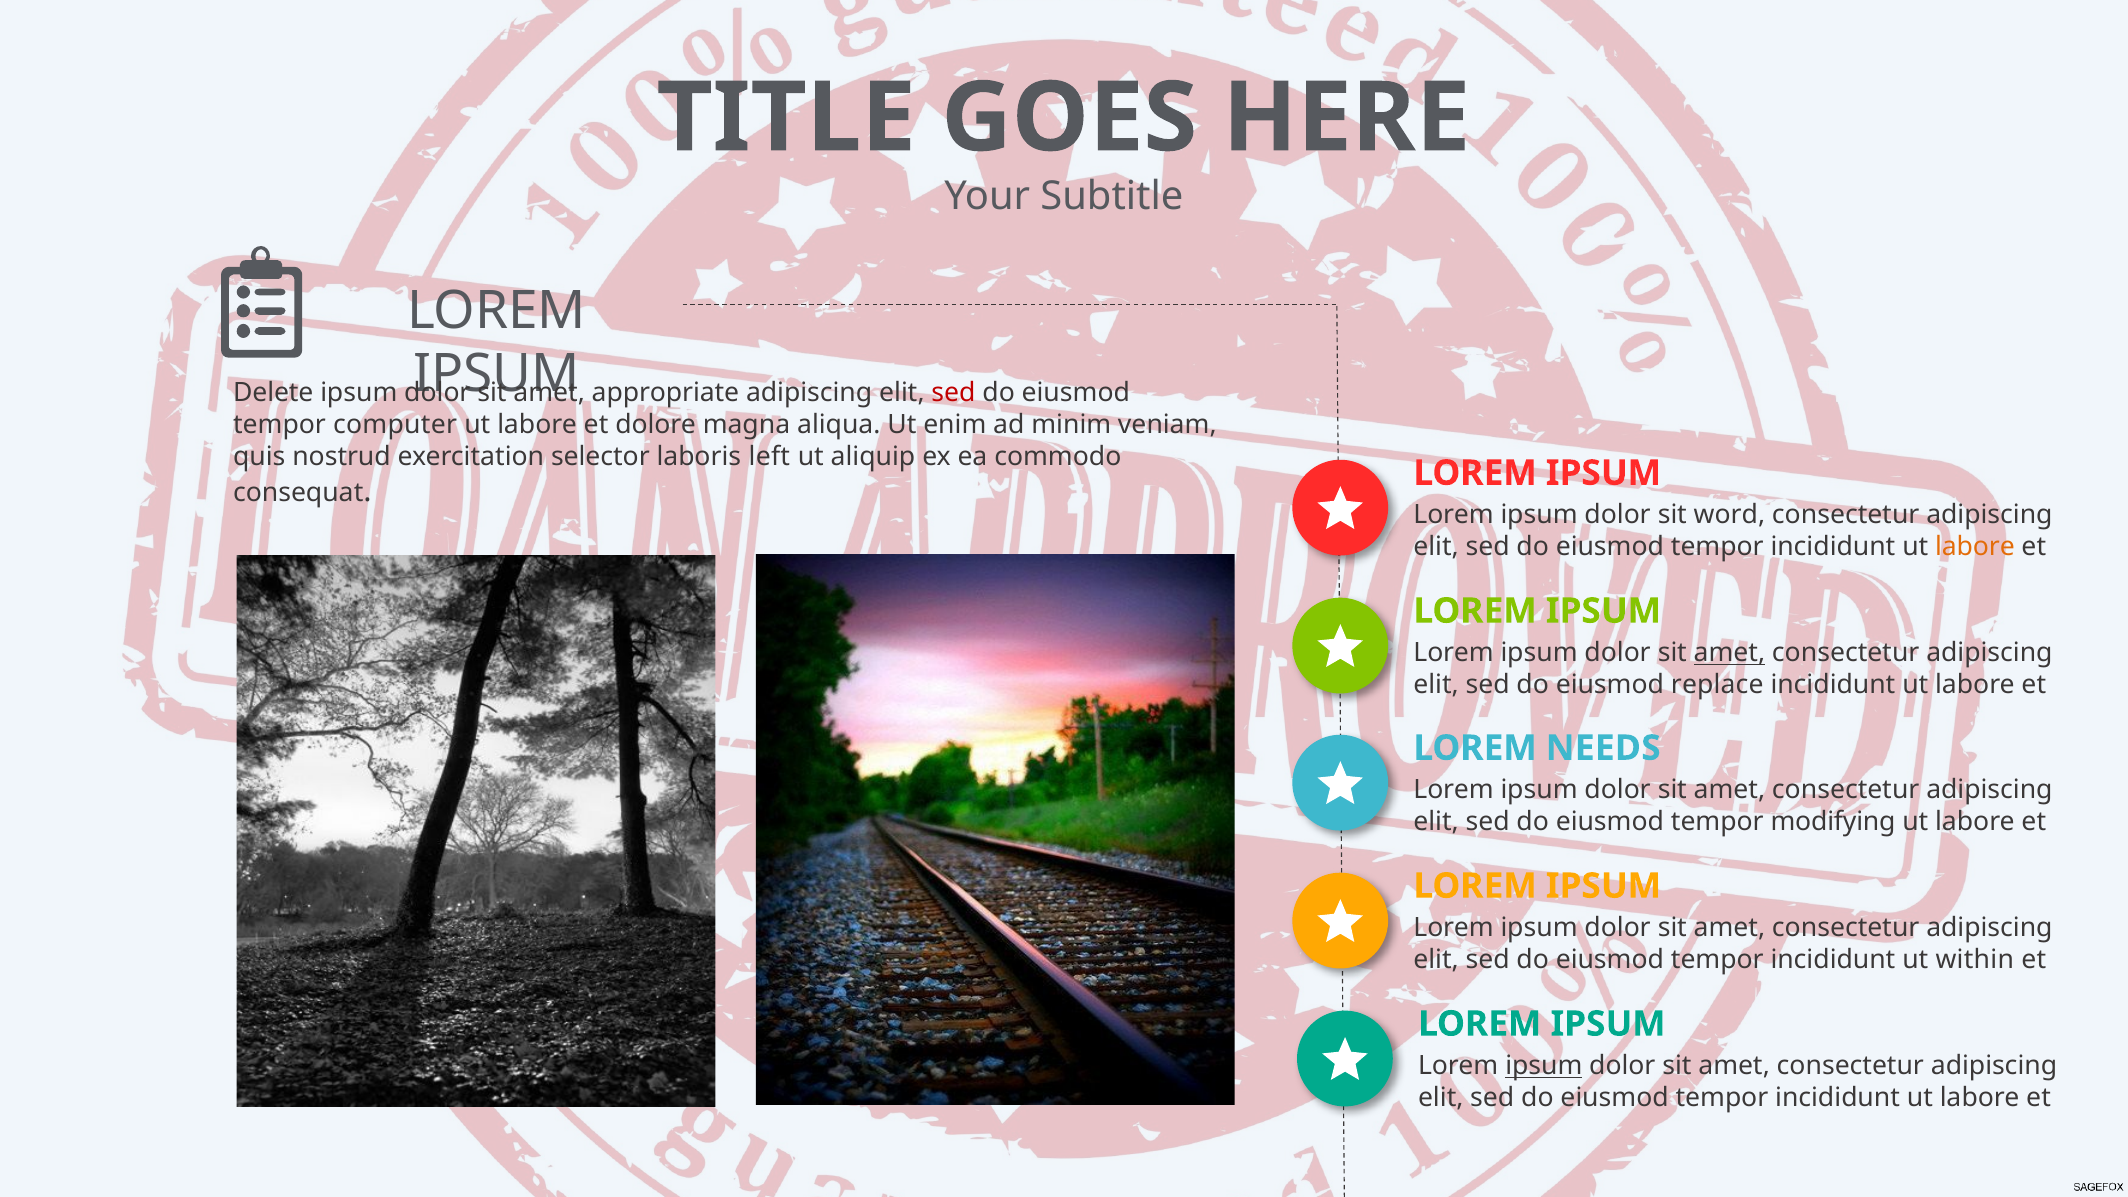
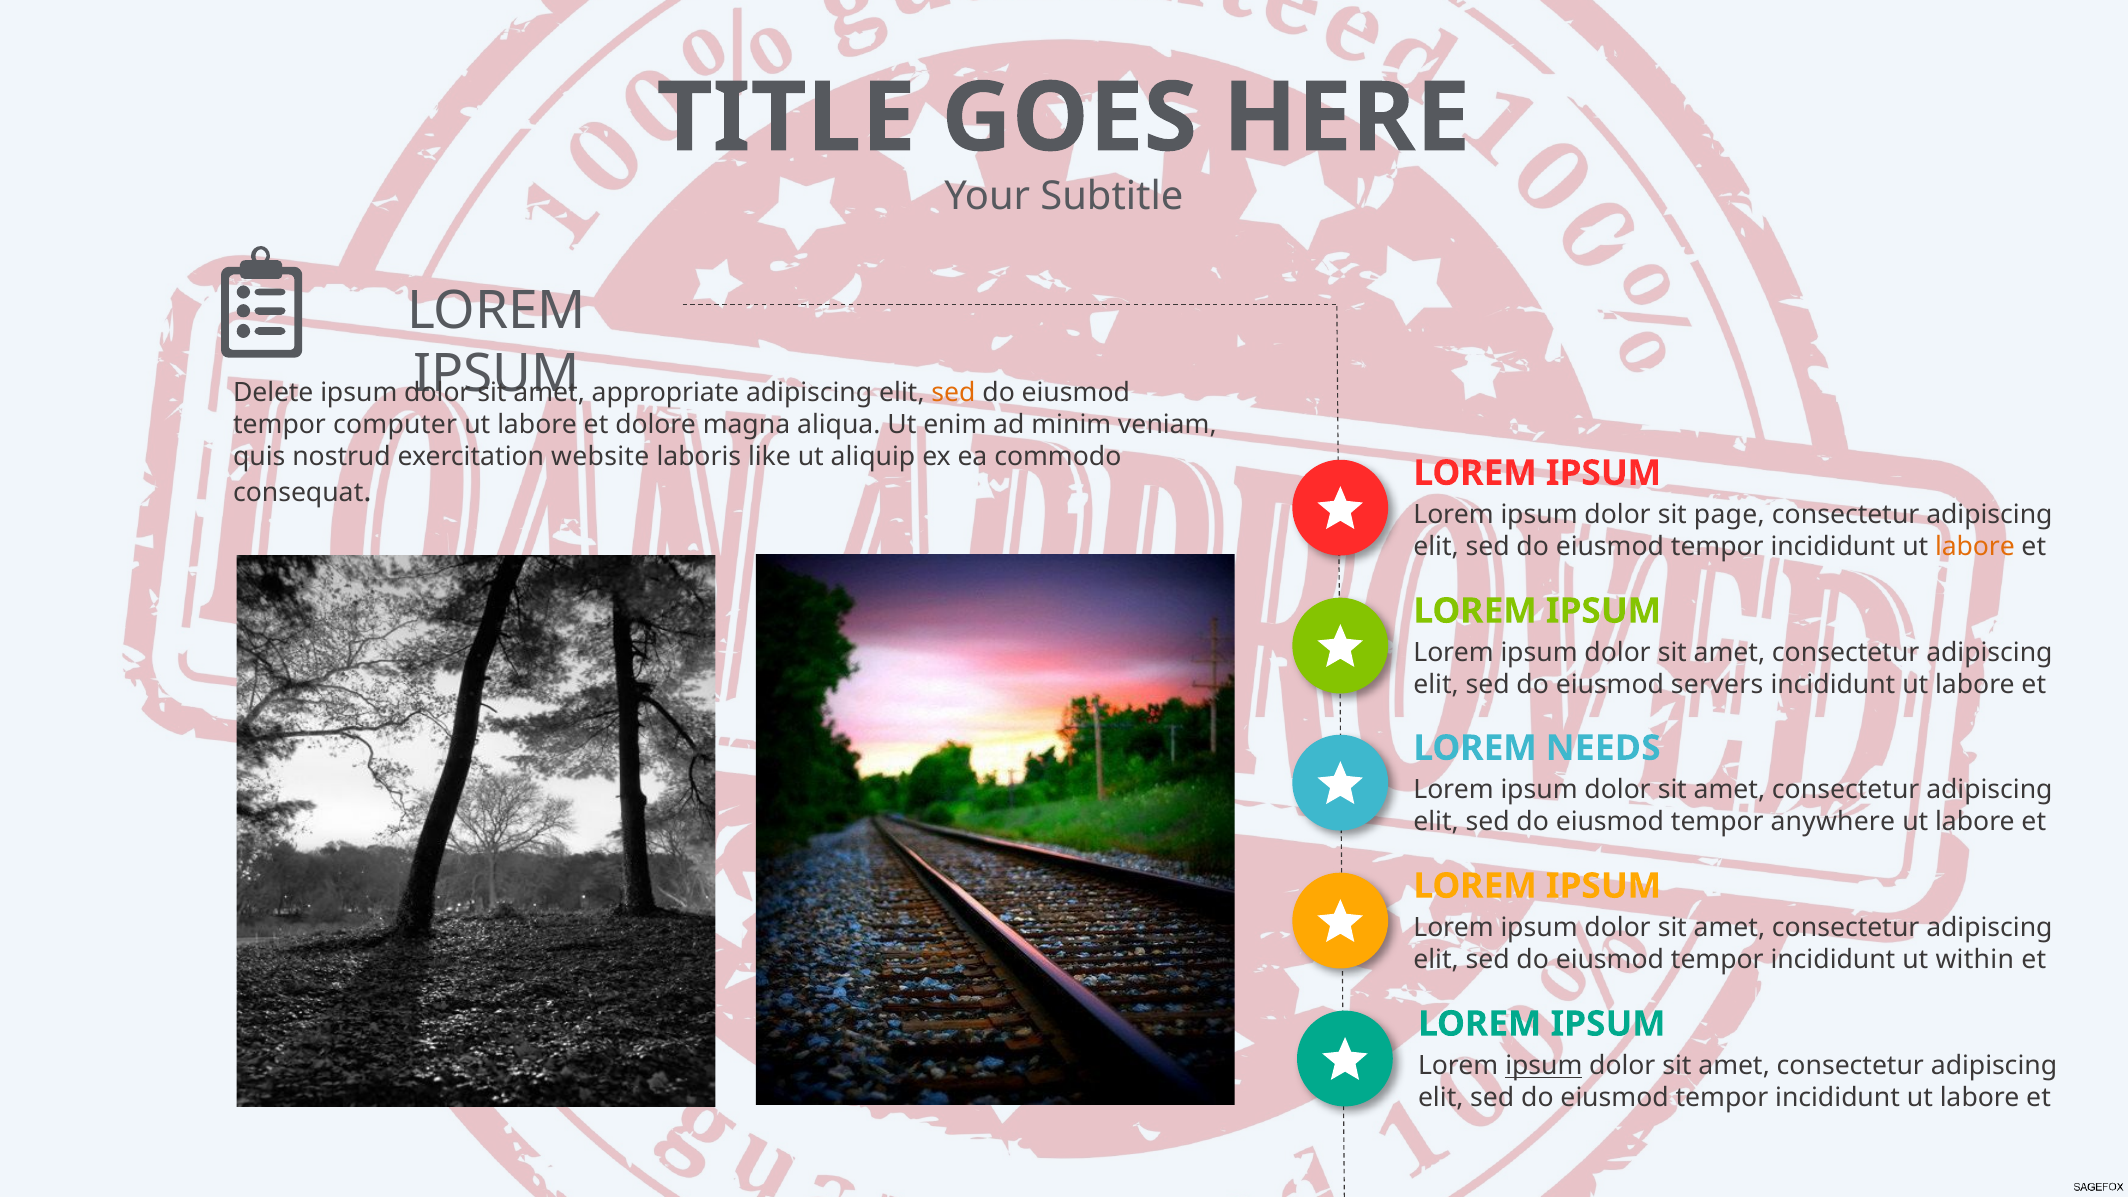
sed colour: red -> orange (953, 393)
selector: selector -> website (600, 457)
left: left -> like (769, 457)
word: word -> page (1729, 515)
amet underline: present -> none (1729, 653)
replace: replace -> servers (1717, 685)
modifying: modifying -> anywhere (1833, 822)
